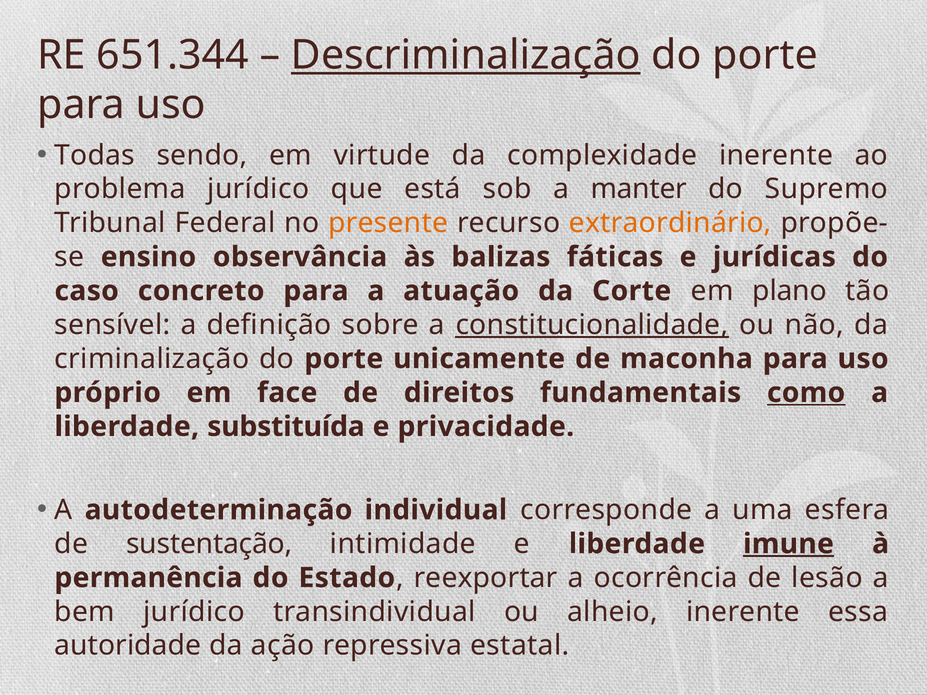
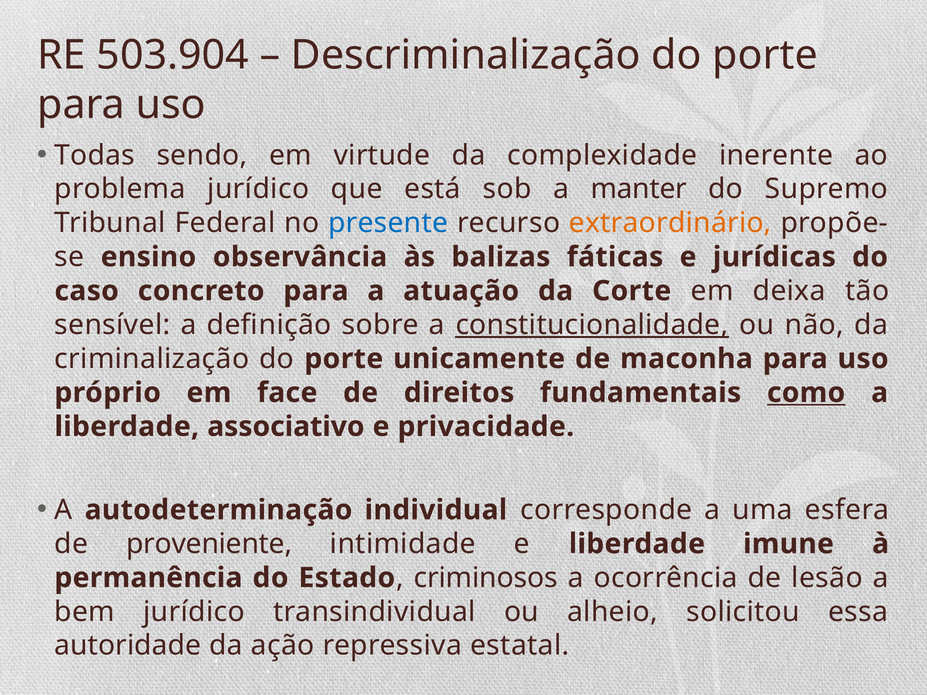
651.344: 651.344 -> 503.904 (173, 55)
Descriminalização underline: present -> none (466, 55)
presente colour: orange -> blue (388, 223)
plano: plano -> deixa (789, 291)
substituída: substituída -> associativo (286, 427)
sustentação: sustentação -> proveniente (209, 544)
imune underline: present -> none (788, 544)
reexportar: reexportar -> criminosos (486, 578)
alheio inerente: inerente -> solicitou (743, 612)
